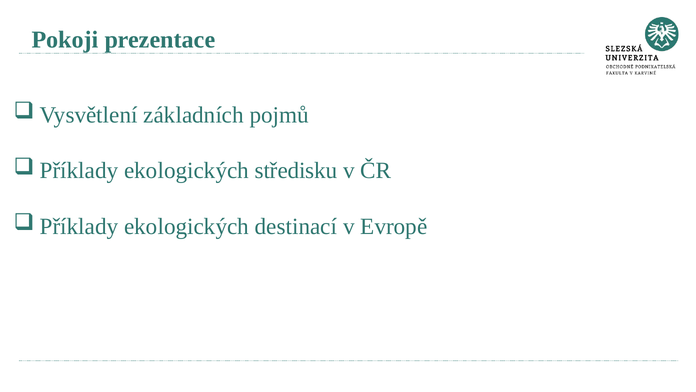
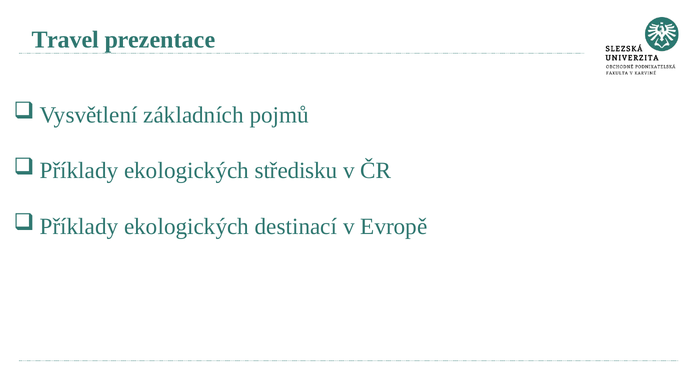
Pokoji: Pokoji -> Travel (65, 40)
